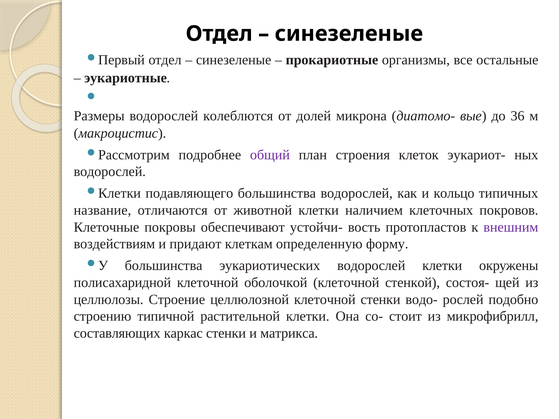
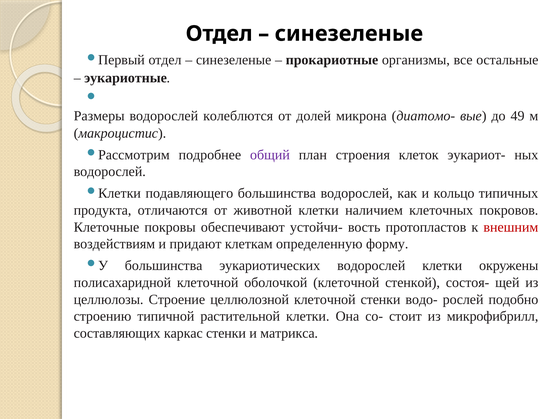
36: 36 -> 49 (518, 116)
название: название -> продукта (103, 210)
внешним colour: purple -> red (511, 227)
